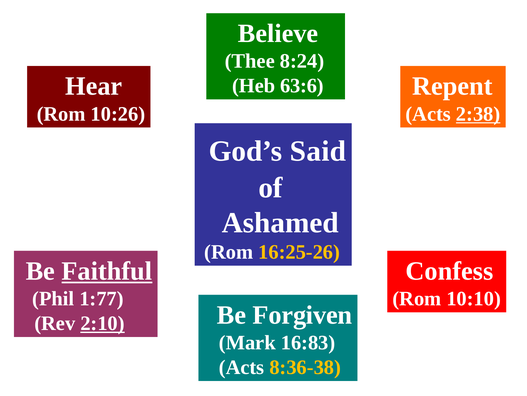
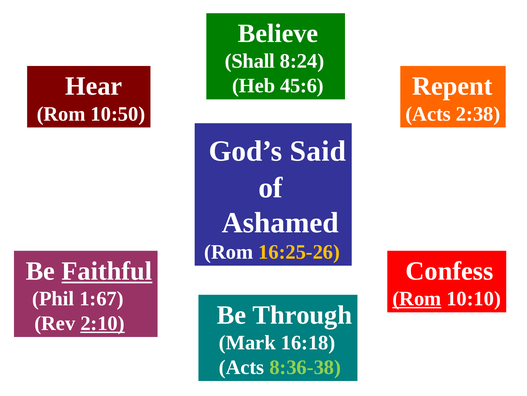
Thee: Thee -> Shall (250, 61)
63:6: 63:6 -> 45:6 (302, 86)
10:26: 10:26 -> 10:50 (118, 114)
2:38 underline: present -> none (478, 114)
1:77: 1:77 -> 1:67 (102, 298)
Rom underline: none -> present (417, 298)
Forgiven: Forgiven -> Through (302, 314)
16:83: 16:83 -> 16:18 (308, 342)
8:36-38 colour: yellow -> light green (305, 367)
